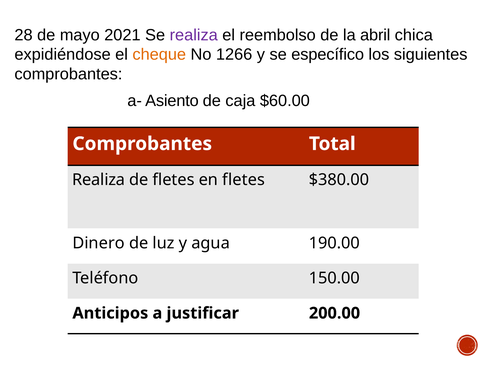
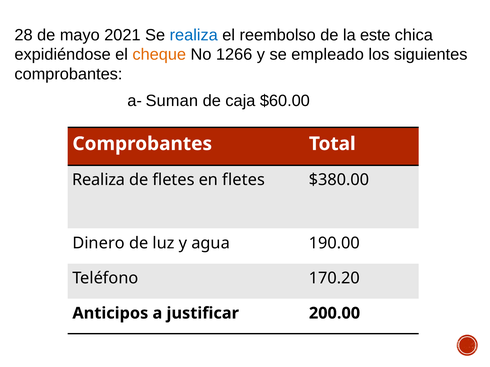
realiza colour: purple -> blue (194, 35)
abril: abril -> este (375, 35)
específico: específico -> empleado (328, 55)
Asiento: Asiento -> Suman (172, 101)
150.00: 150.00 -> 170.20 (334, 278)
